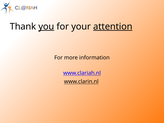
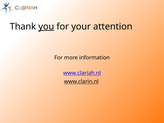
attention underline: present -> none (113, 27)
